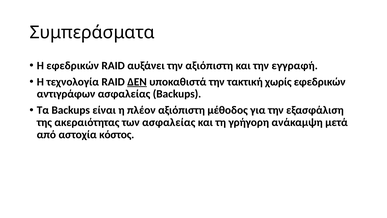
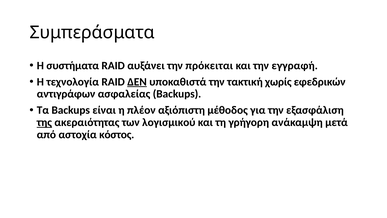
Η εφεδρικών: εφεδρικών -> συστήματα (73, 65)
την αξιόπιστη: αξιόπιστη -> πρόκειται (209, 65)
της underline: none -> present (44, 122)
των ασφαλείας: ασφαλείας -> λογισμικού (169, 122)
